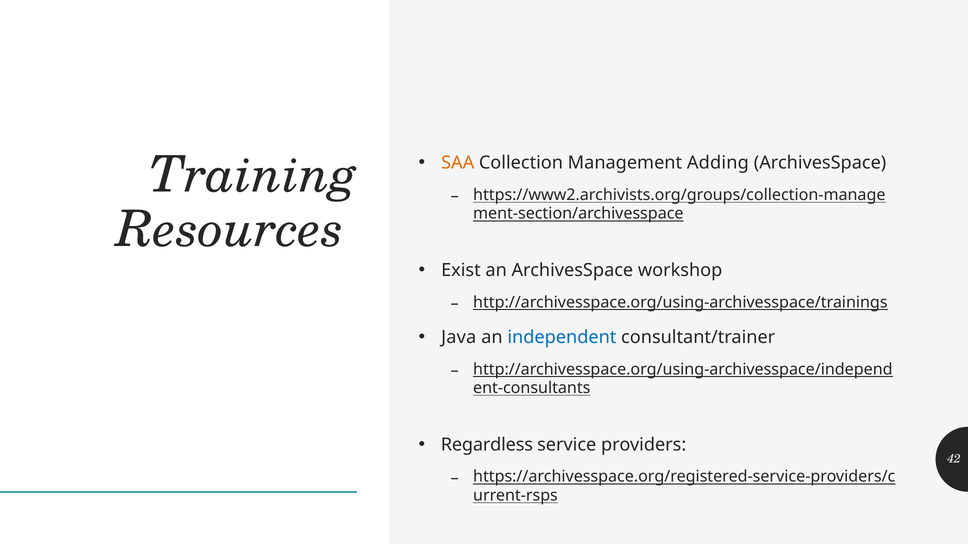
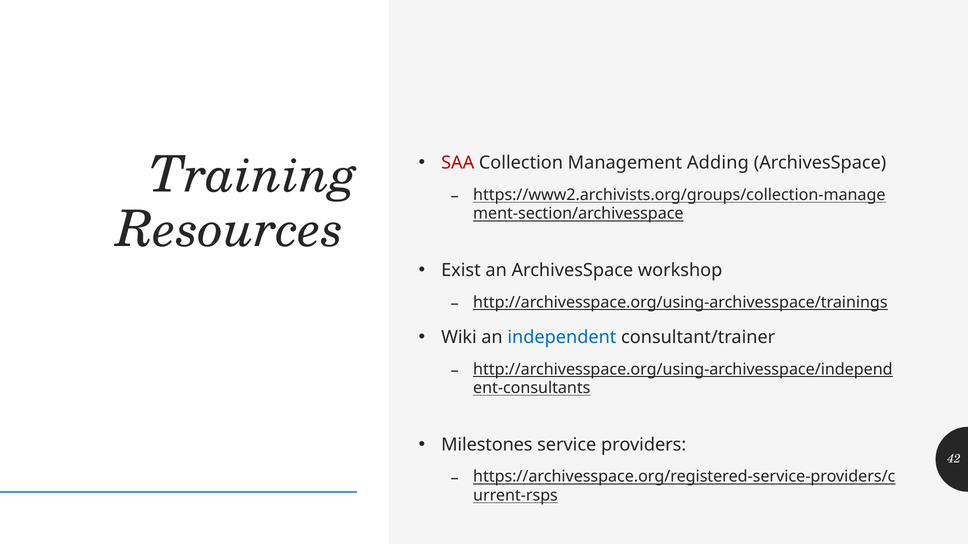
SAA colour: orange -> red (458, 163)
Java: Java -> Wiki (459, 338)
Regardless: Regardless -> Milestones (487, 445)
